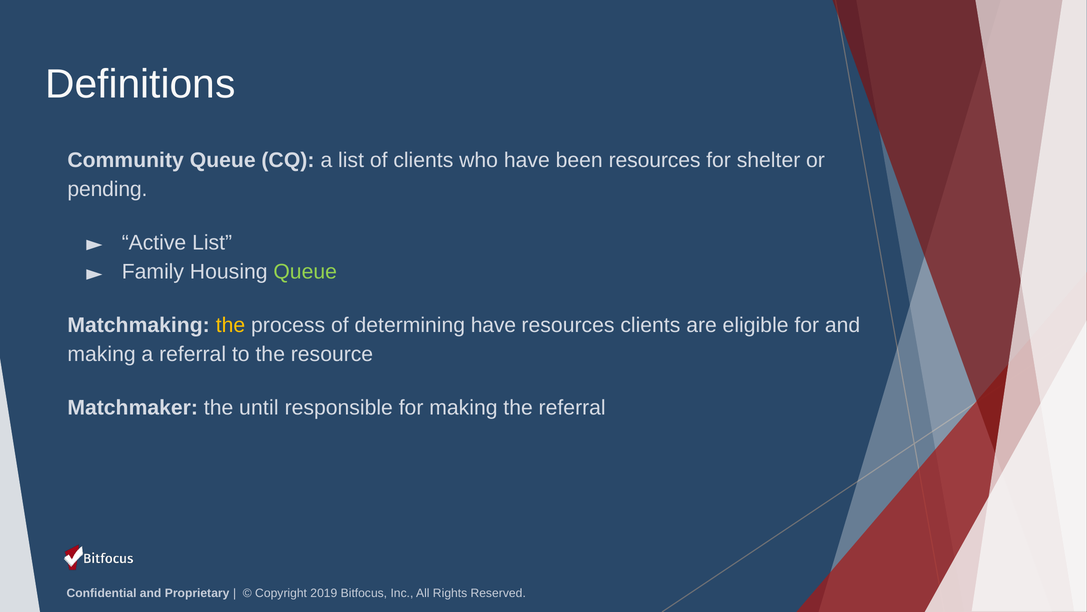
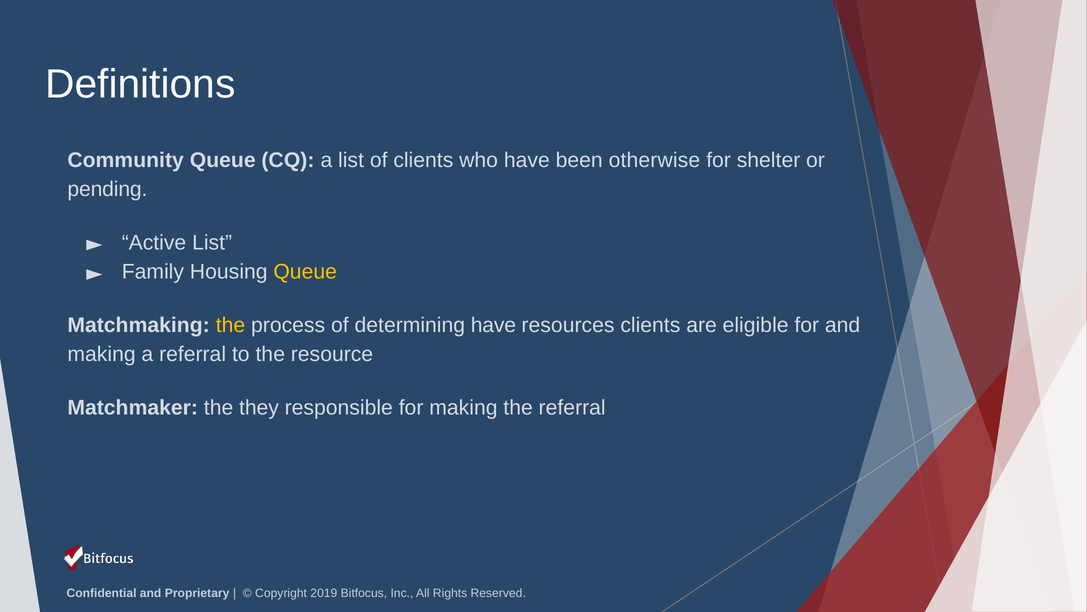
been resources: resources -> otherwise (654, 160)
Queue colour: light green -> yellow (305, 272)
until: until -> they (259, 407)
